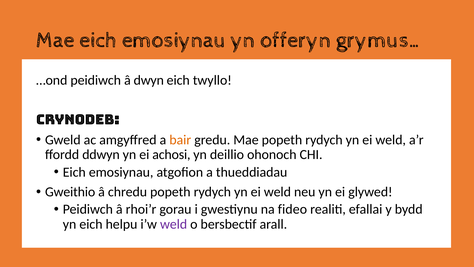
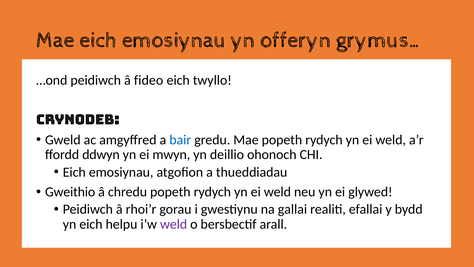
dwyn: dwyn -> fideo (149, 80)
bair colour: orange -> blue (180, 140)
achosi: achosi -> mwyn (171, 155)
fideo: fideo -> gallai (292, 209)
